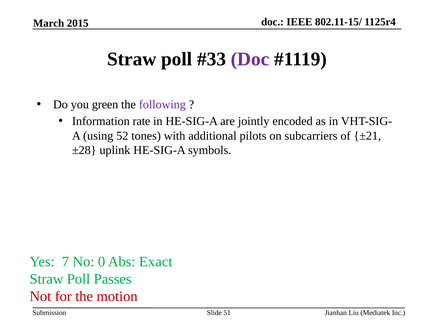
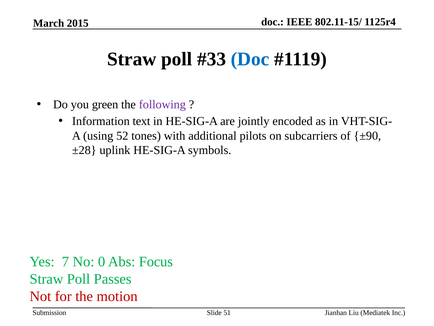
Doc colour: purple -> blue (250, 59)
rate: rate -> text (141, 121)
±21: ±21 -> ±90 (367, 136)
Exact: Exact -> Focus (156, 261)
